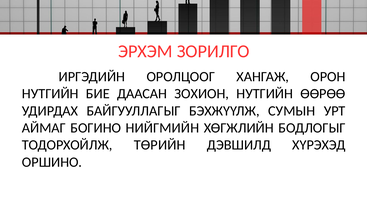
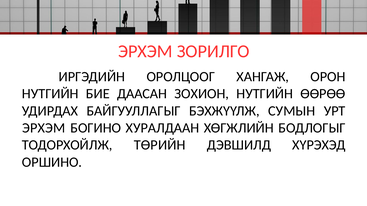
АЙМАГ: АЙМАГ -> ЭРХЭМ (44, 128)
НИЙГМИЙН: НИЙГМИЙН -> ХУРАЛДААН (162, 128)
